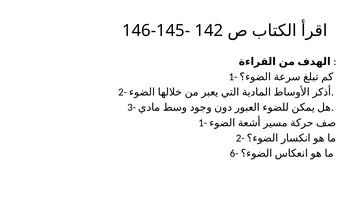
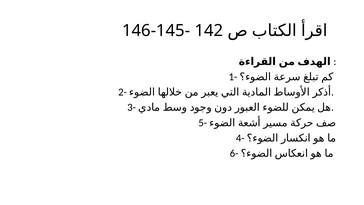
1-: 1- -> 5- (203, 123)
2-: 2- -> 4- (240, 138)
